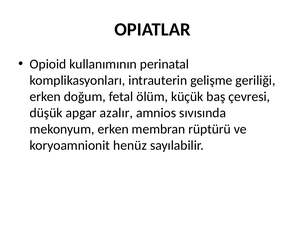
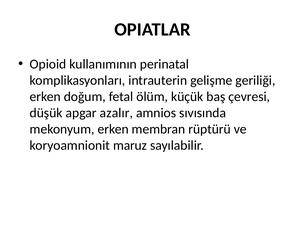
henüz: henüz -> maruz (130, 145)
